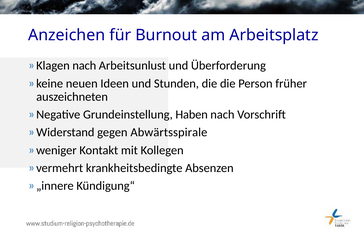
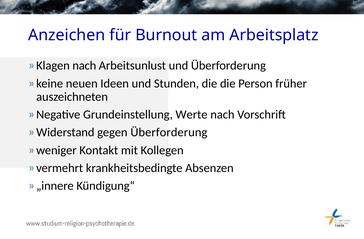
Haben: Haben -> Werte (192, 115)
gegen Abwärtsspirale: Abwärtsspirale -> Überforderung (169, 132)
